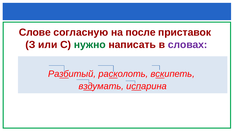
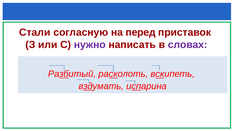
Слове: Слове -> Стали (35, 32)
после: после -> перед (141, 32)
нужно colour: green -> purple (90, 45)
